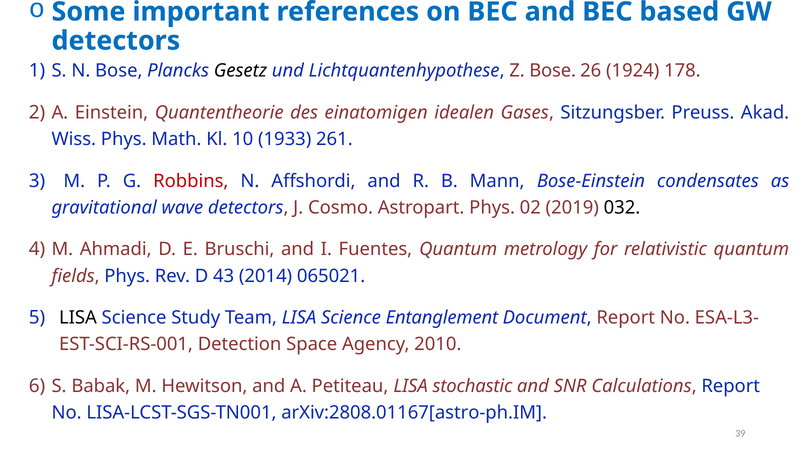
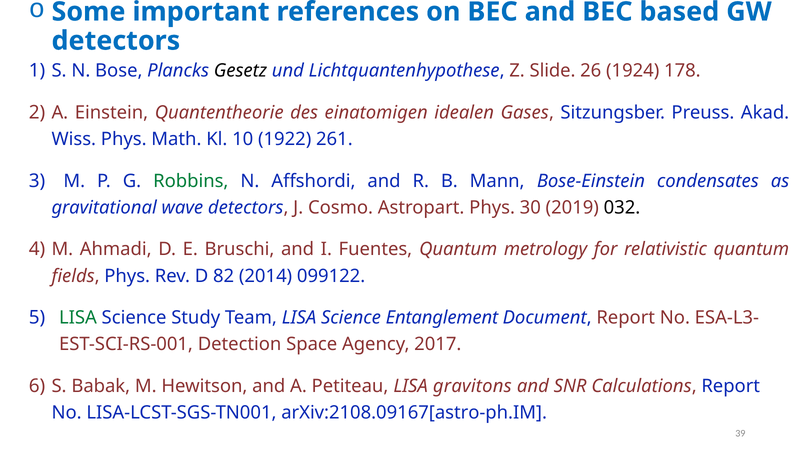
Z Bose: Bose -> Slide (553, 71)
1933: 1933 -> 1922 (285, 139)
Robbins colour: red -> green (191, 181)
02: 02 -> 30 (530, 208)
43: 43 -> 82 (224, 276)
065021: 065021 -> 099122 (331, 276)
LISA colour: black -> green (78, 318)
2010: 2010 -> 2017 (438, 344)
stochastic: stochastic -> gravitons (472, 386)
arXiv:2808.01167[astro-ph.IM: arXiv:2808.01167[astro-ph.IM -> arXiv:2108.09167[astro-ph.IM (414, 413)
